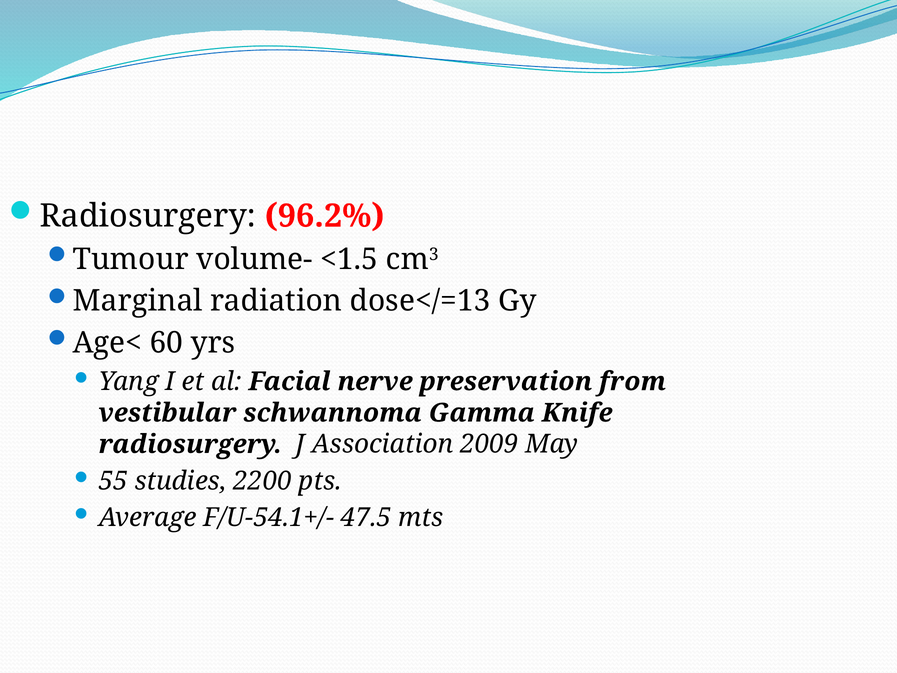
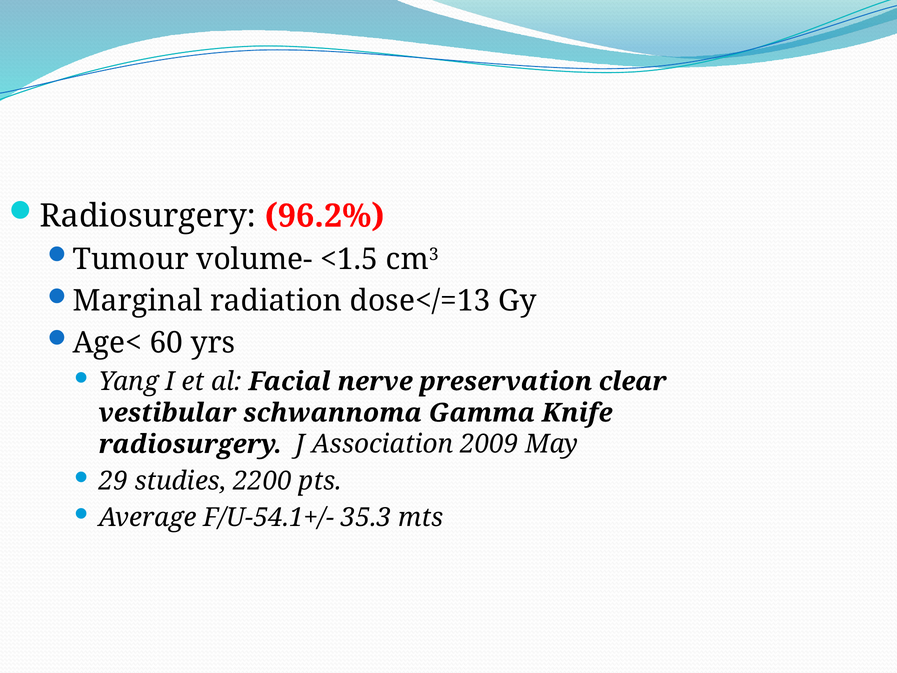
from: from -> clear (633, 381)
55: 55 -> 29 (113, 481)
47.5: 47.5 -> 35.3 (366, 517)
